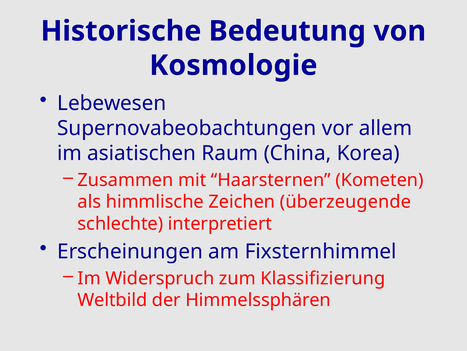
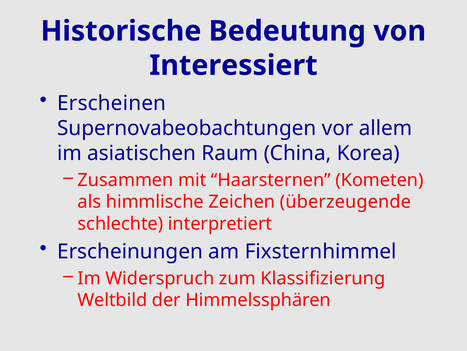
Kosmologie: Kosmologie -> Interessiert (233, 65)
Lebewesen: Lebewesen -> Erscheinen (112, 103)
